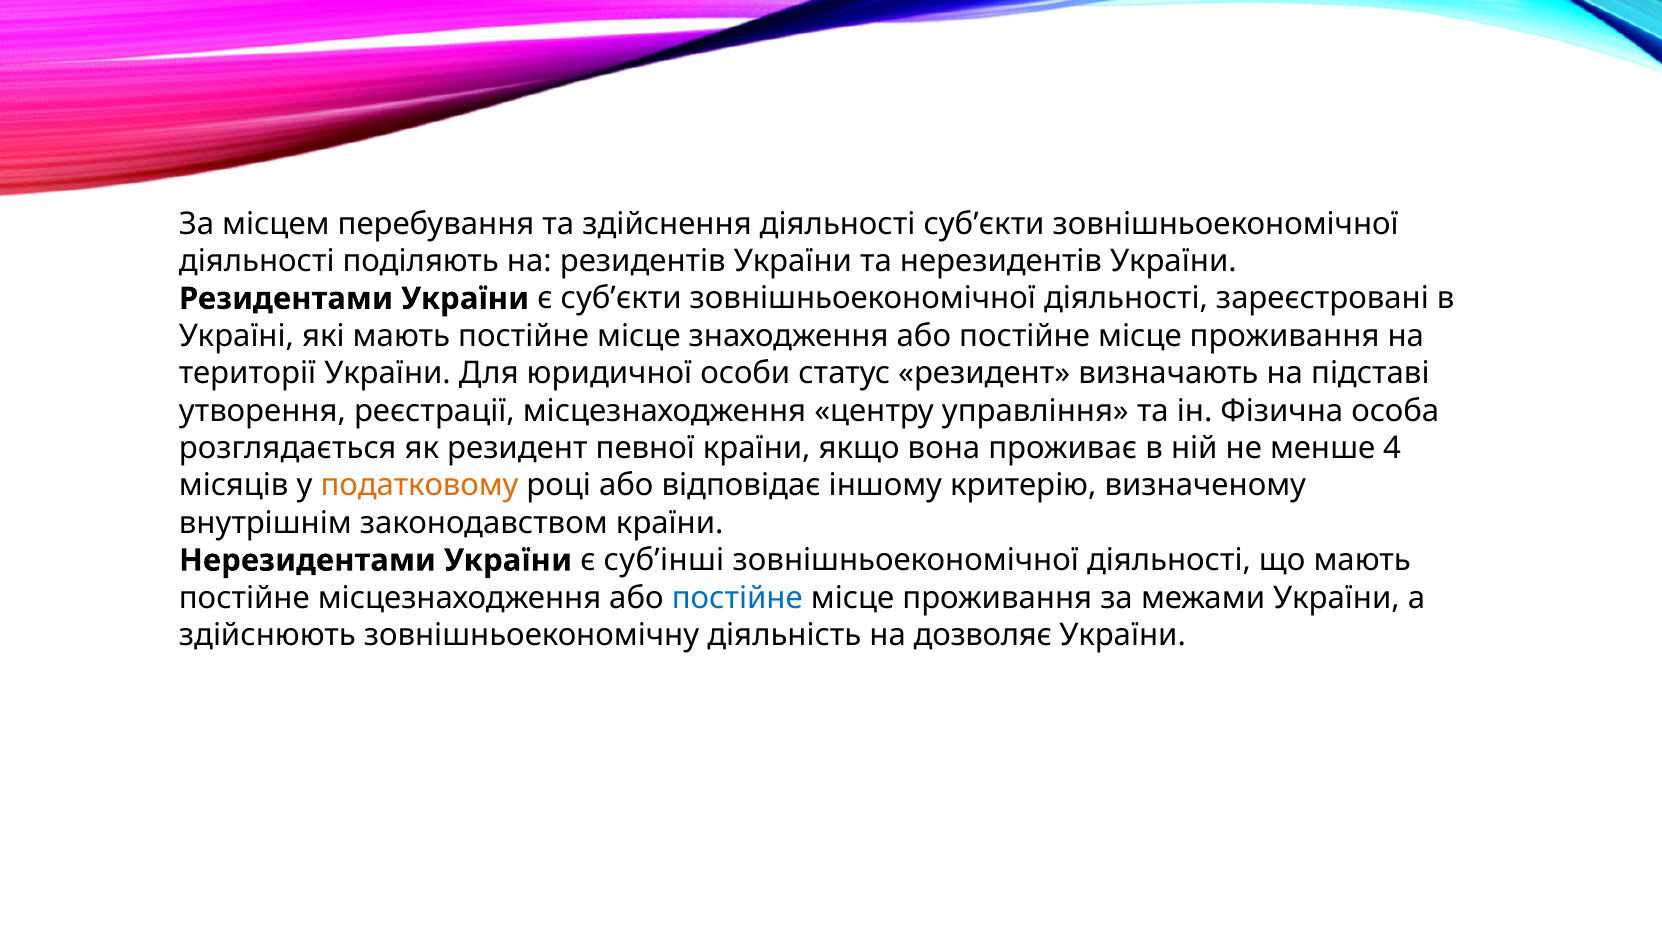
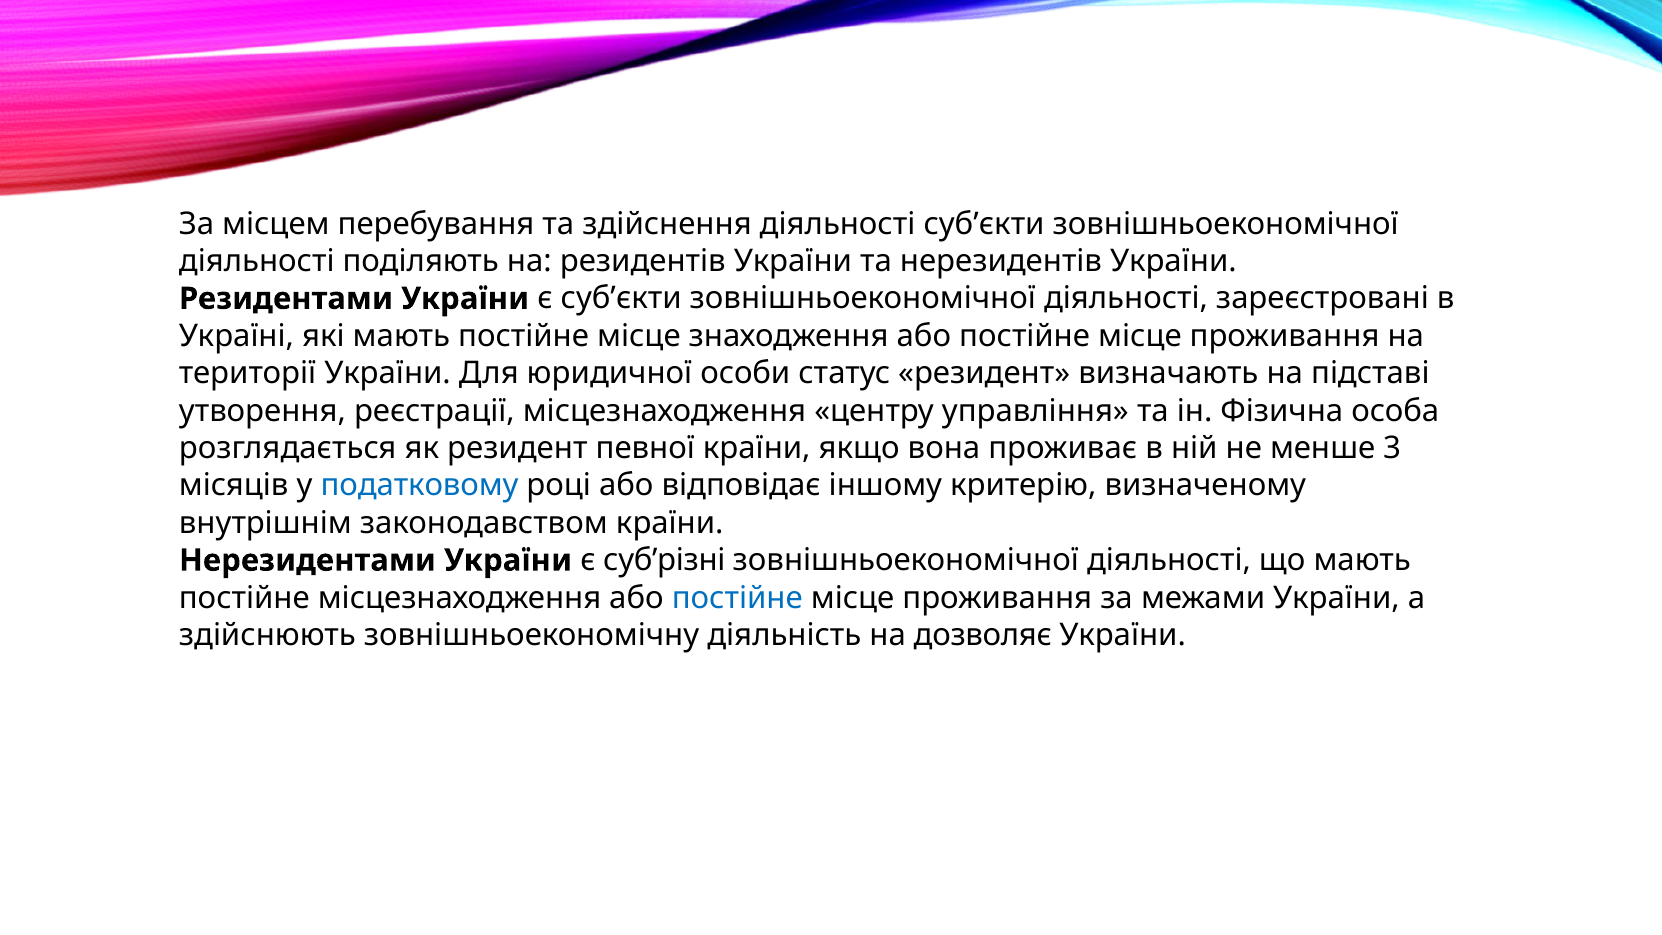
4: 4 -> 3 (1392, 448)
податковому colour: orange -> blue (420, 486)
суб’інші: суб’інші -> суб’різні (664, 560)
